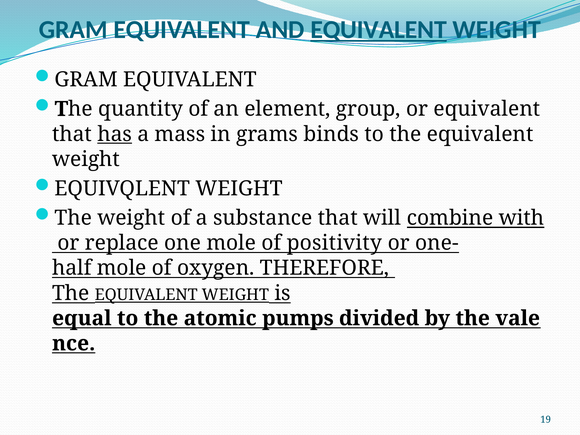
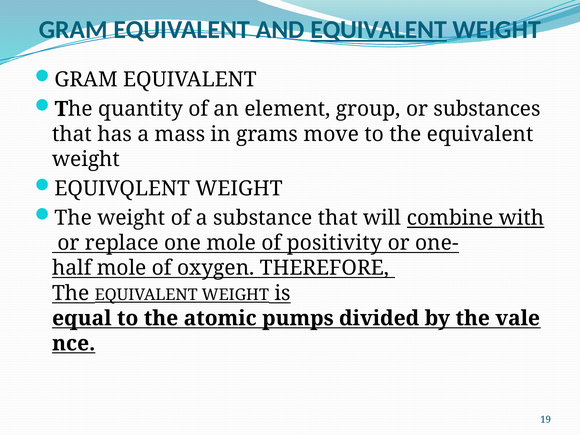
or equivalent: equivalent -> substances (487, 109)
has underline: present -> none (115, 134)
binds: binds -> move (331, 134)
